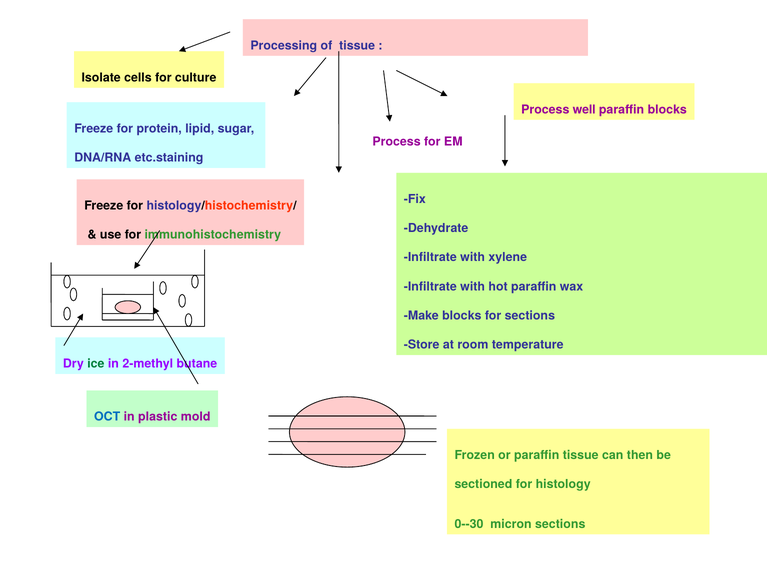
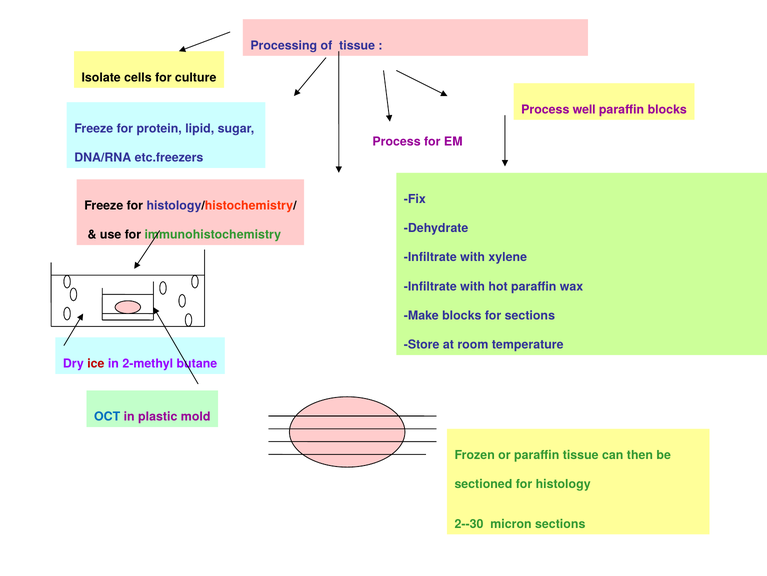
etc.staining: etc.staining -> etc.freezers (169, 158)
ice colour: green -> red (96, 363)
0--30: 0--30 -> 2--30 (469, 523)
